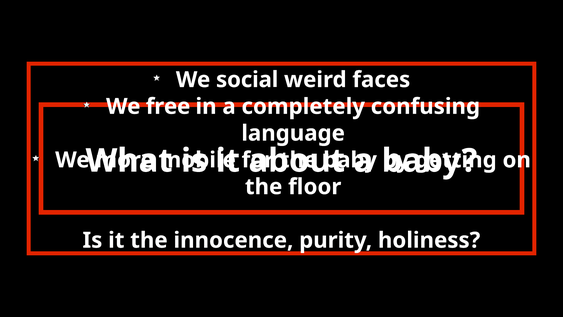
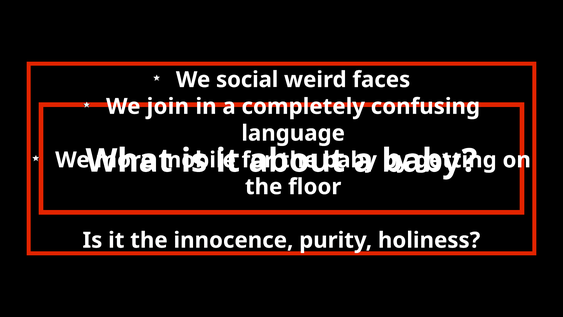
free: free -> join (168, 106)
